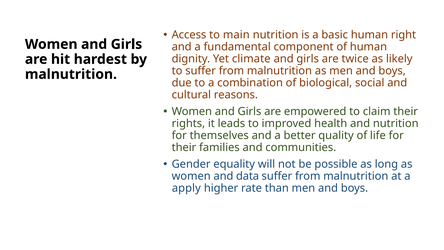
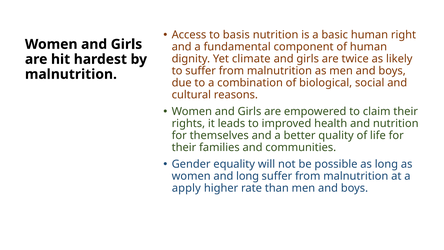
main: main -> basis (236, 35)
and data: data -> long (248, 176)
